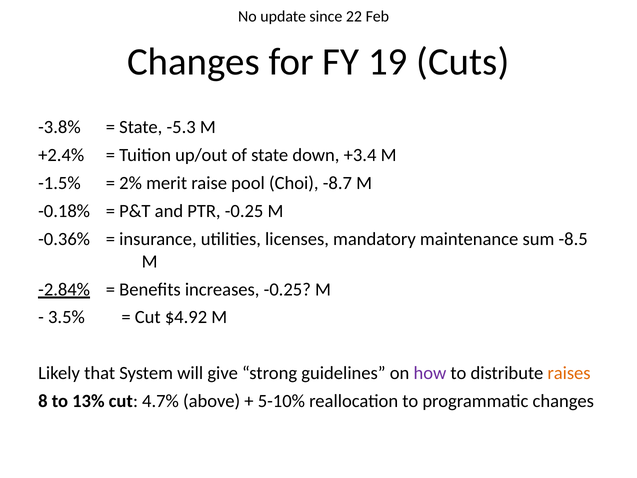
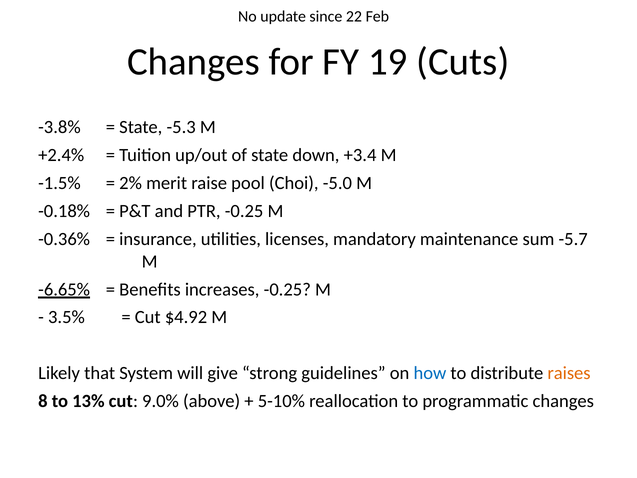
-8.7: -8.7 -> -5.0 (337, 183)
-8.5: -8.5 -> -5.7 (573, 239)
-2.84%: -2.84% -> -6.65% (64, 289)
how colour: purple -> blue (430, 373)
4.7%: 4.7% -> 9.0% (160, 401)
